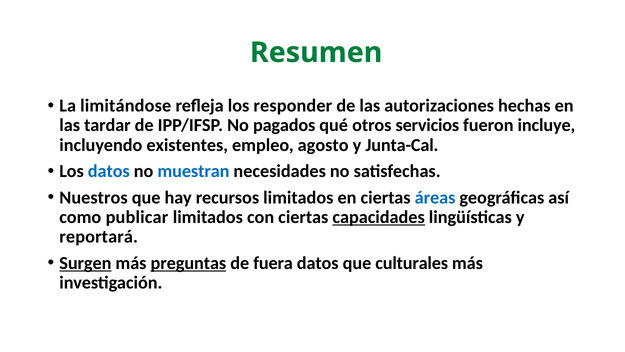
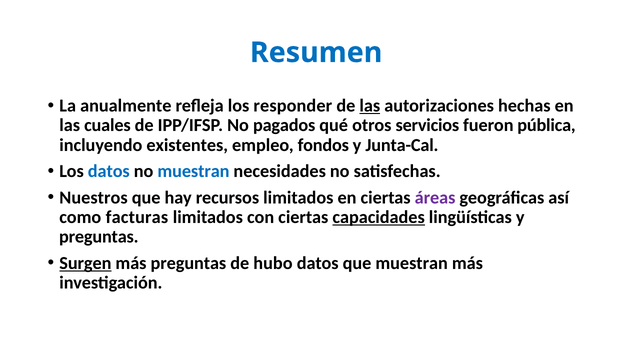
Resumen colour: green -> blue (316, 53)
limitándose: limitándose -> anualmente (126, 106)
las underline: none -> present (370, 106)
tardar: tardar -> cuales (107, 125)
incluye: incluye -> pública (546, 125)
agosto: agosto -> fondos (323, 145)
áreas colour: blue -> purple (435, 197)
publicar: publicar -> facturas (137, 217)
reportará: reportará -> preguntas (99, 237)
preguntas underline: present -> none (188, 263)
fuera: fuera -> hubo (273, 263)
que culturales: culturales -> muestran (412, 263)
